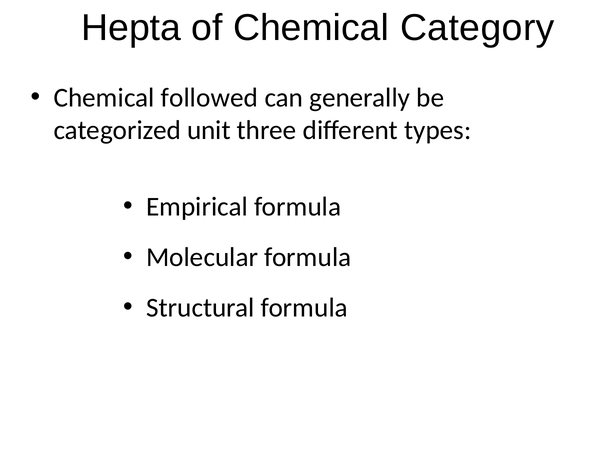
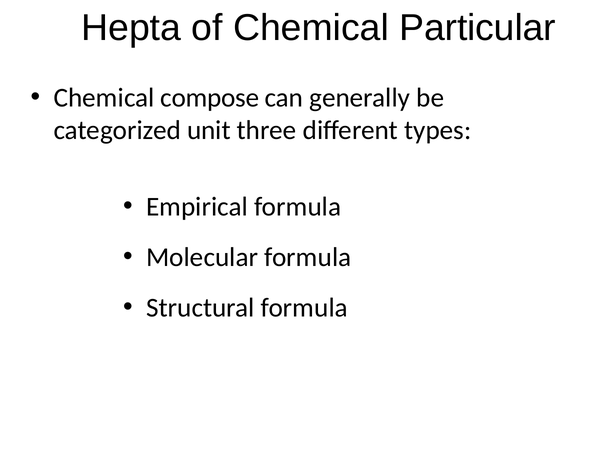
Category: Category -> Particular (478, 28)
followed: followed -> compose (210, 98)
